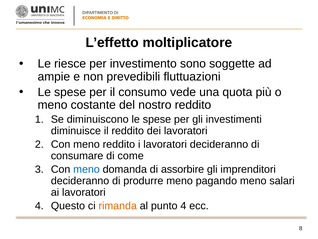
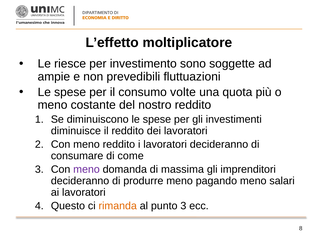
vede: vede -> volte (183, 92)
meno colour: blue -> purple (86, 169)
assorbire: assorbire -> massima (182, 169)
punto 4: 4 -> 3 (183, 206)
